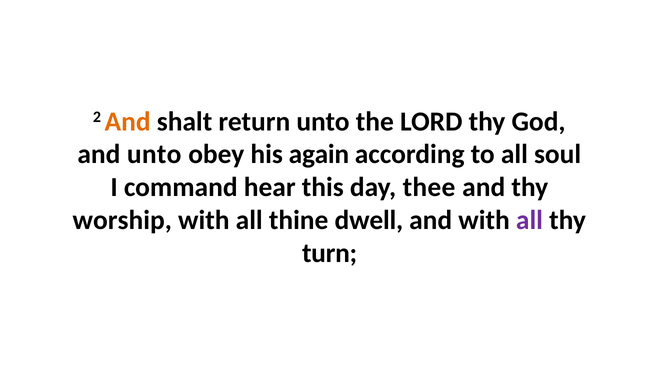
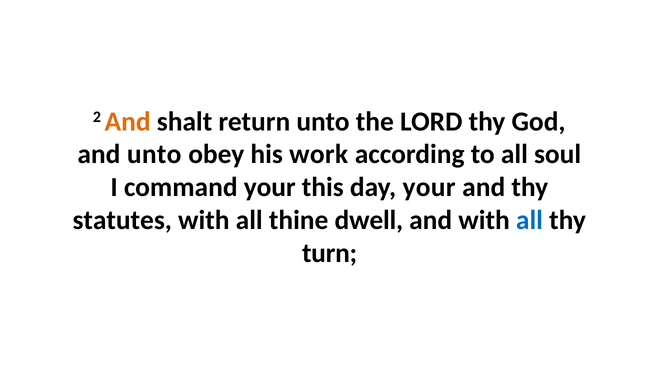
again: again -> work (319, 154)
command hear: hear -> your (270, 187)
day thee: thee -> your (429, 187)
worship: worship -> statutes (122, 220)
all colour: purple -> blue (529, 220)
